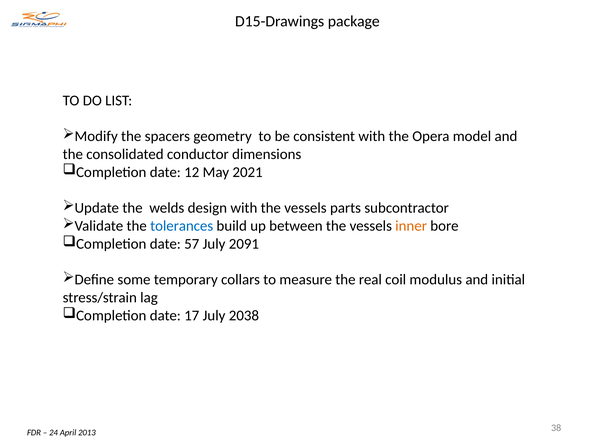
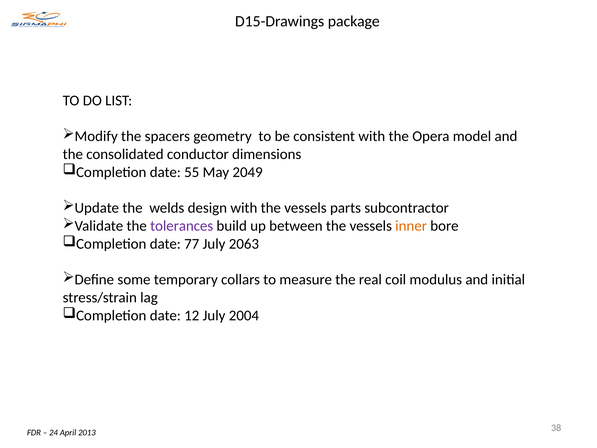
12: 12 -> 55 (192, 172)
2021: 2021 -> 2049 (248, 172)
tolerances colour: blue -> purple (182, 226)
57: 57 -> 77 (192, 244)
2091: 2091 -> 2063 (244, 244)
17: 17 -> 12 (192, 315)
2038: 2038 -> 2004 (244, 315)
